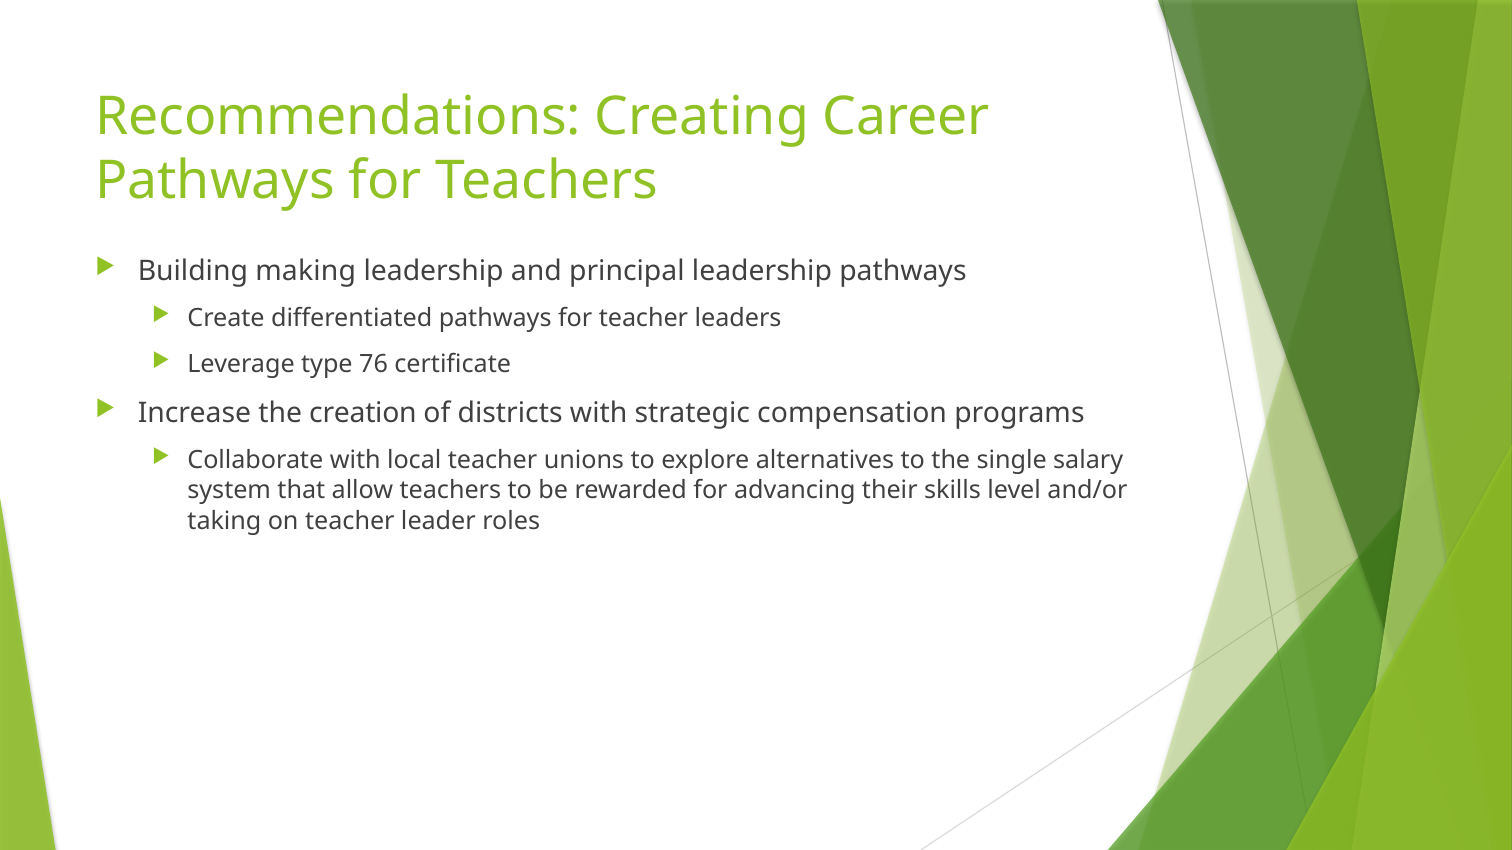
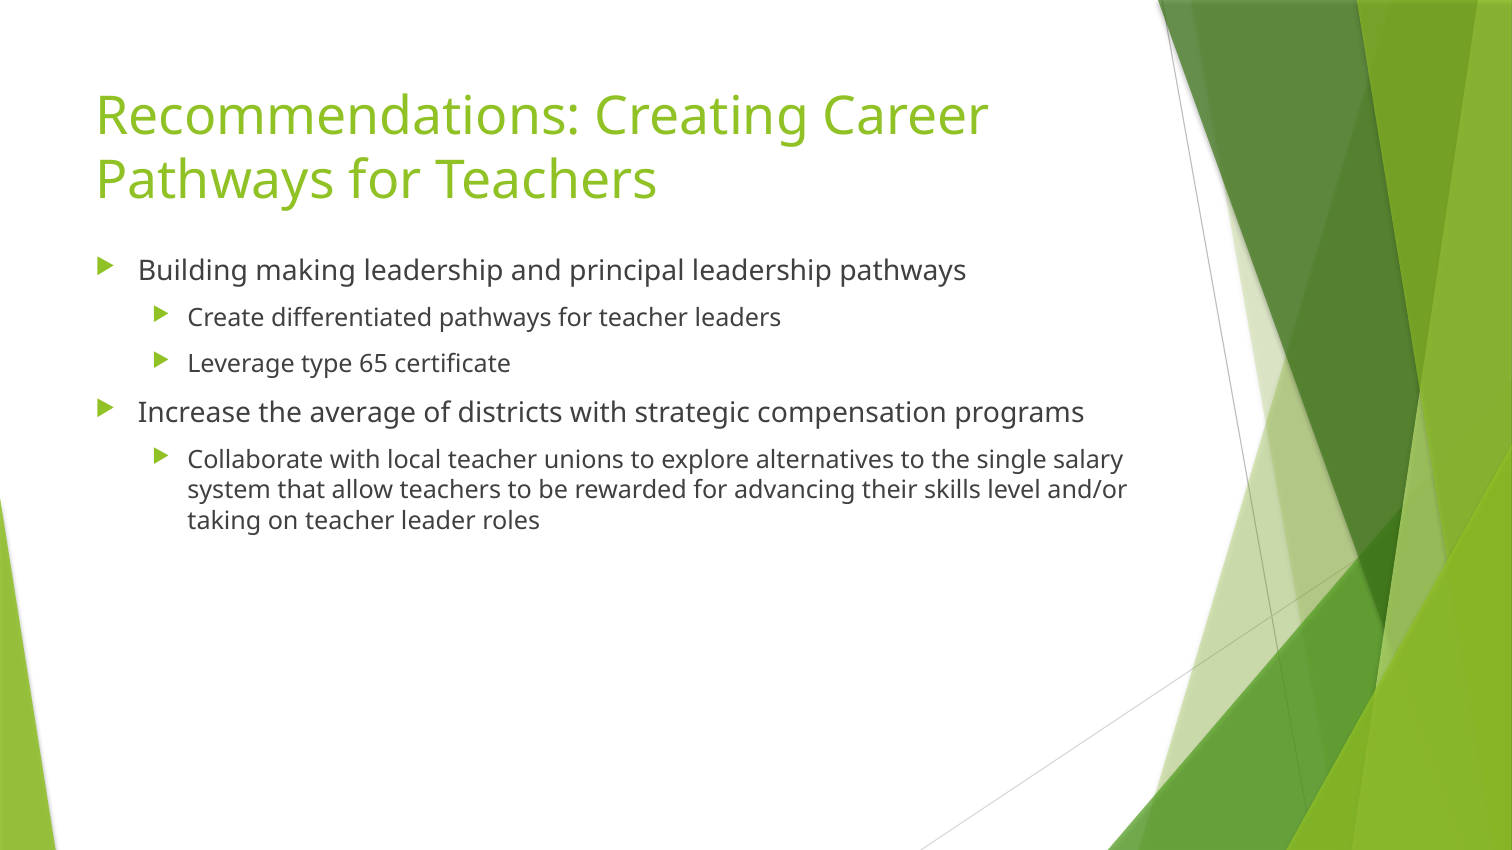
76: 76 -> 65 (374, 365)
creation: creation -> average (363, 413)
